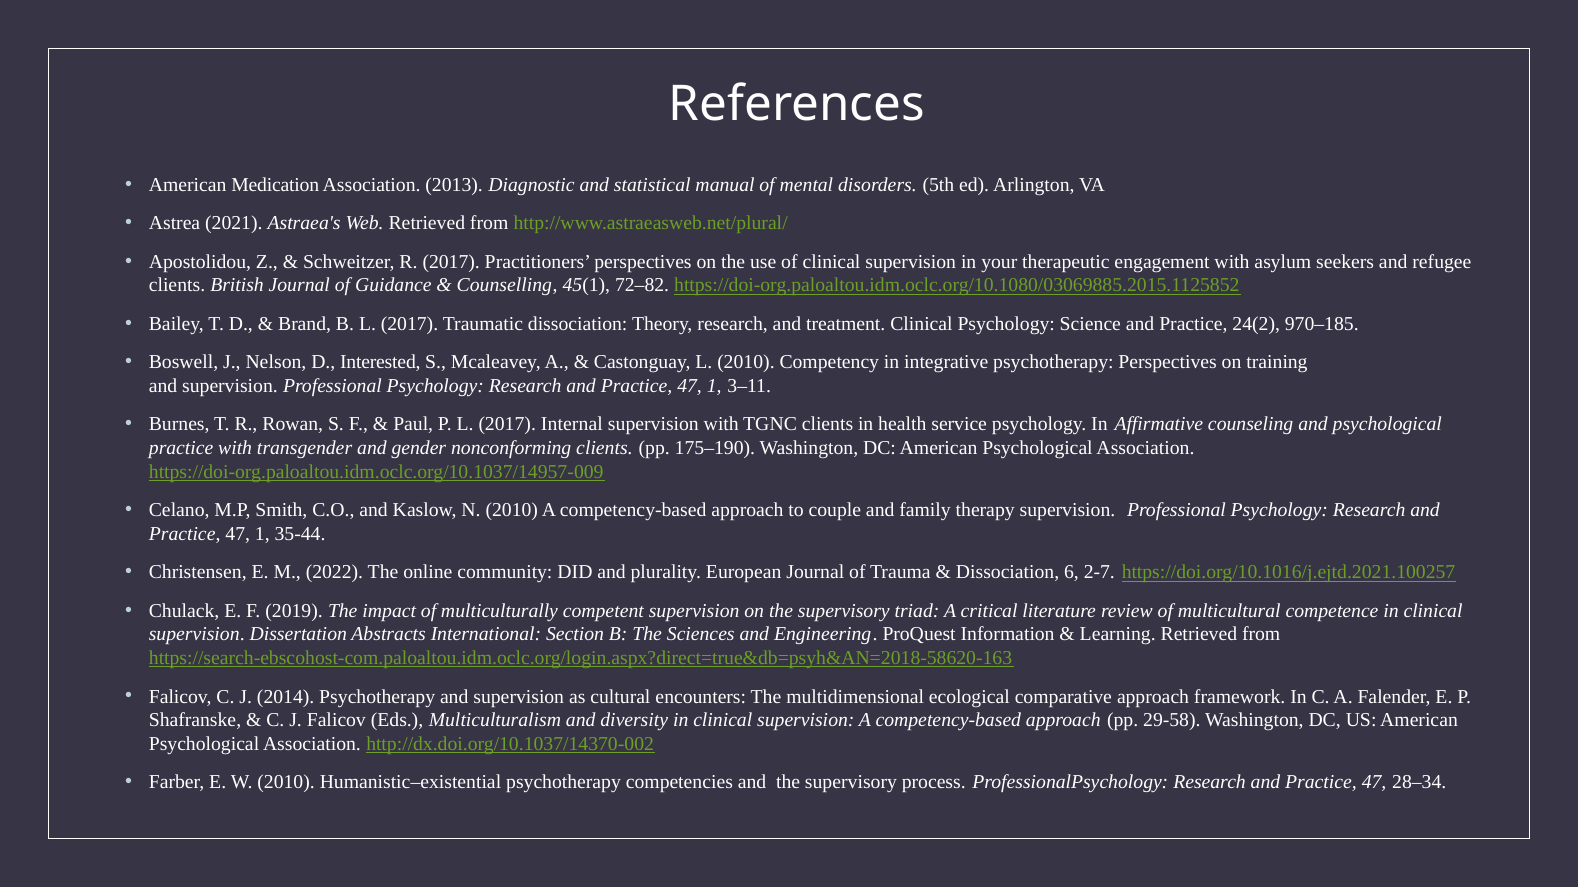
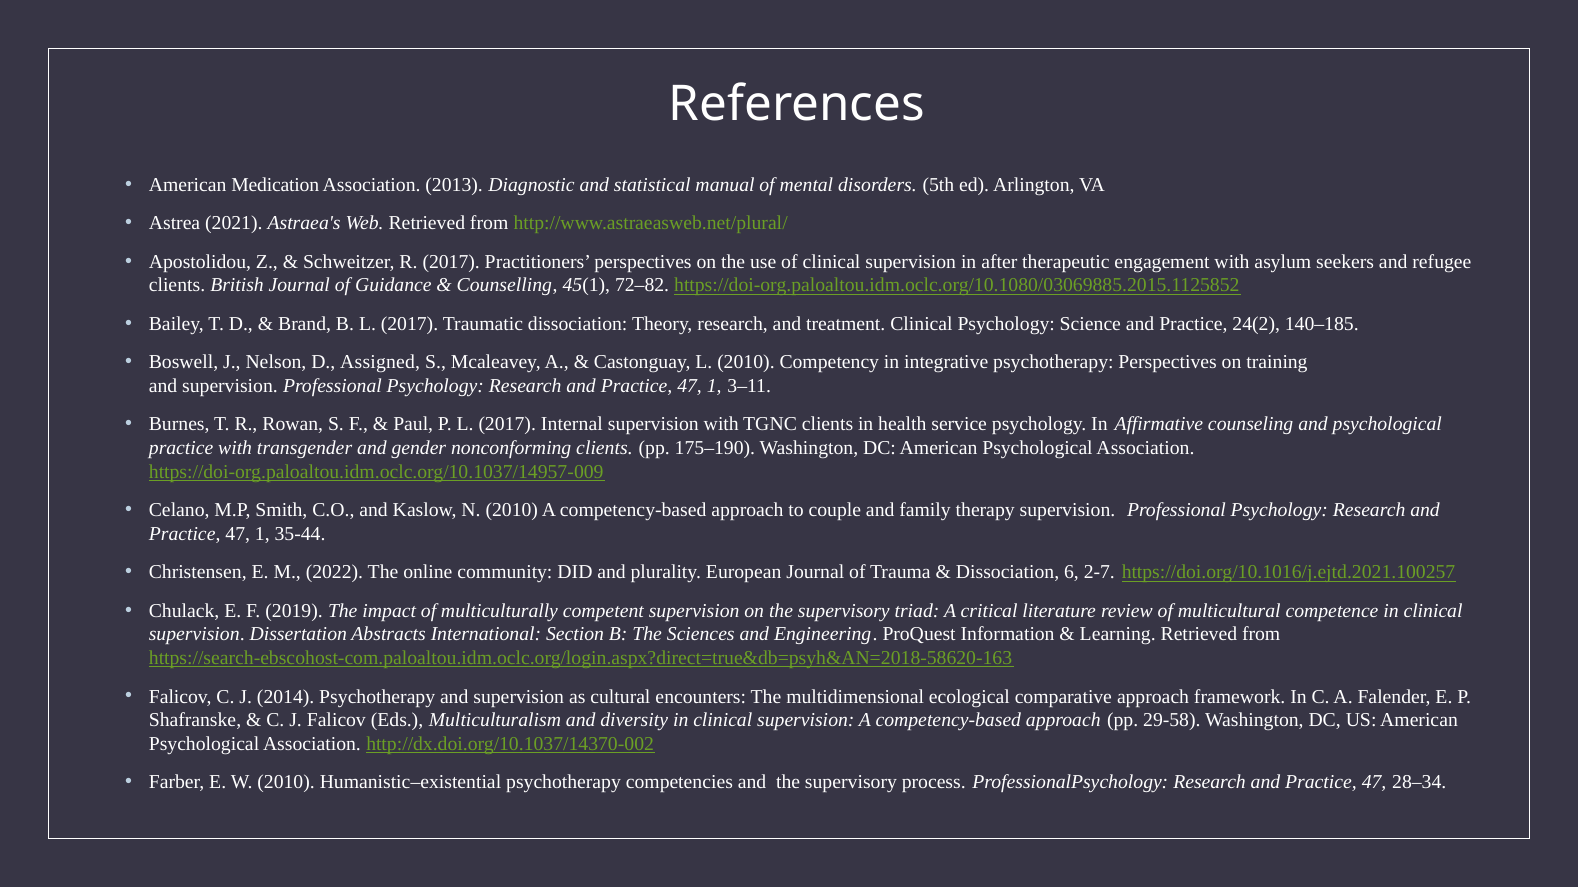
your: your -> after (999, 262)
970–185: 970–185 -> 140–185 (1322, 324)
Interested: Interested -> Assigned (380, 363)
